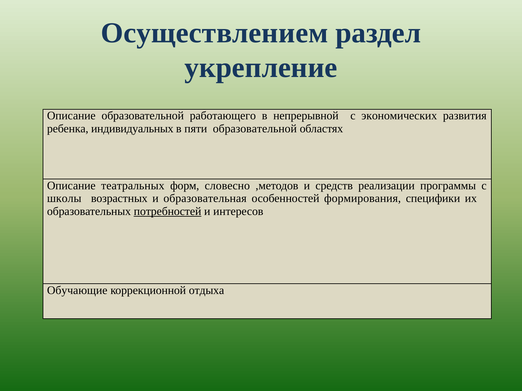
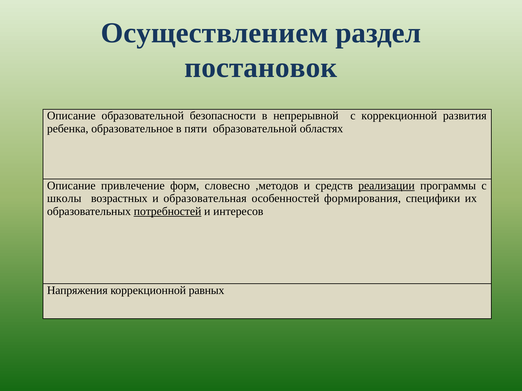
укрепление: укрепление -> постановок (261, 68)
работающего: работающего -> безопасности (223, 116)
с экономических: экономических -> коррекционной (399, 116)
индивидуальных: индивидуальных -> образовательное (132, 129)
театральных: театральных -> привлечение (133, 186)
реализации underline: none -> present (387, 186)
Обучающие: Обучающие -> Напряжения (77, 291)
отдыха: отдыха -> равных (207, 291)
